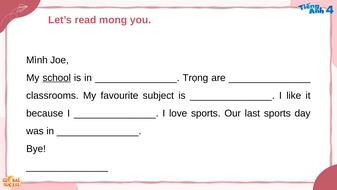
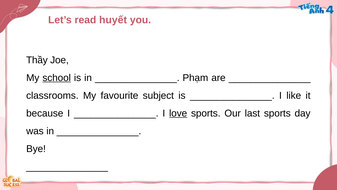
mong: mong -> huyết (113, 20)
Mình: Mình -> Thầy (37, 60)
Trọng: Trọng -> Phạm (195, 78)
love underline: none -> present (178, 113)
